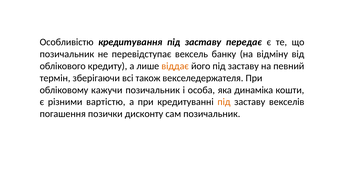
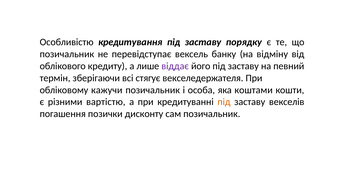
передає: передає -> порядку (244, 42)
віддає colour: orange -> purple (175, 66)
також: також -> стягує (148, 78)
динаміка: динаміка -> коштами (254, 90)
